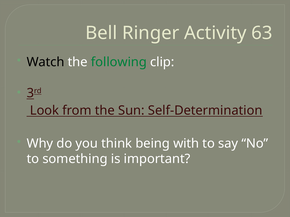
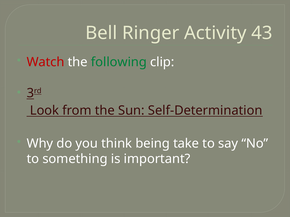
63: 63 -> 43 (262, 33)
Watch colour: black -> red (46, 62)
with: with -> take (186, 144)
